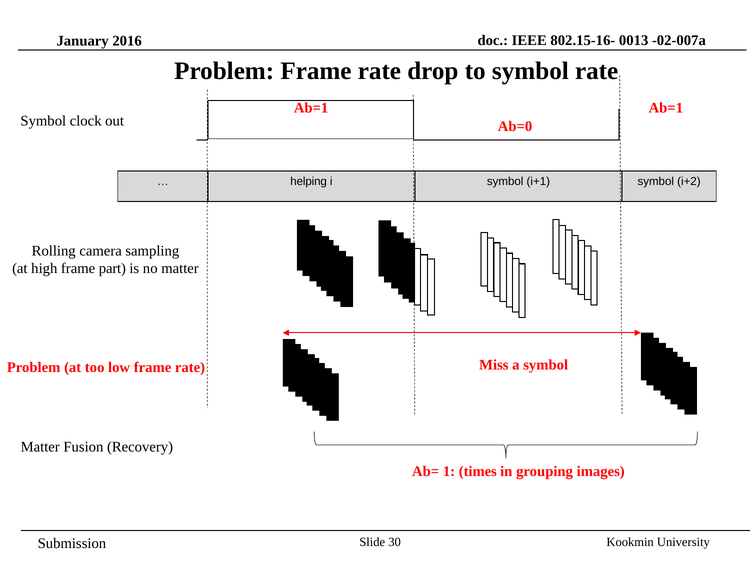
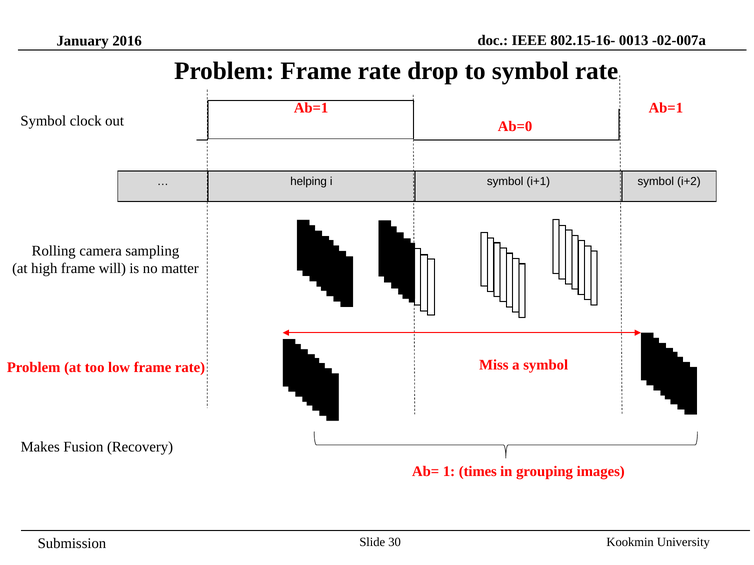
part: part -> will (112, 269)
Matter: Matter -> Makes (40, 447)
